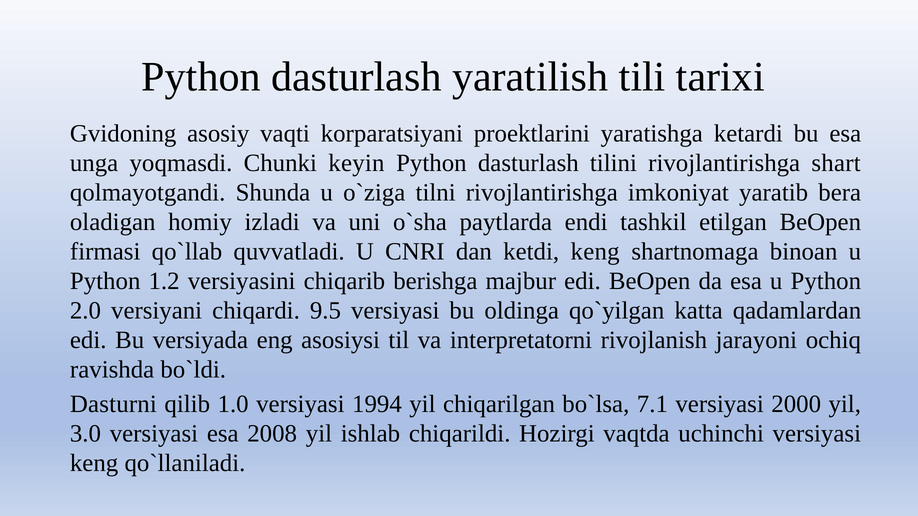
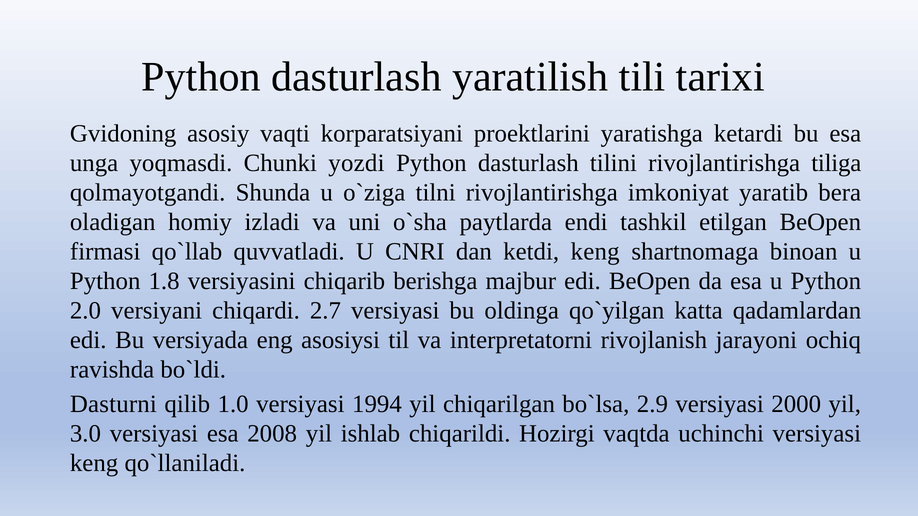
keyin: keyin -> yozdi (356, 163)
shart: shart -> tiliga (836, 163)
1.2: 1.2 -> 1.8 (164, 281)
9.5: 9.5 -> 2.7 (325, 311)
7.1: 7.1 -> 2.9 (652, 404)
